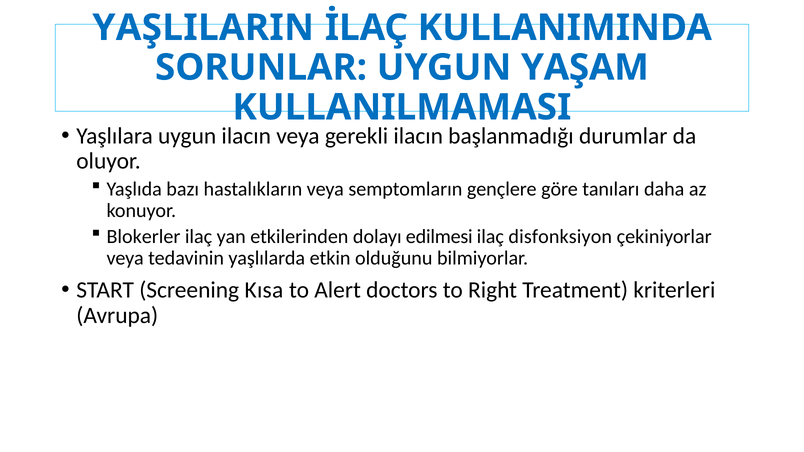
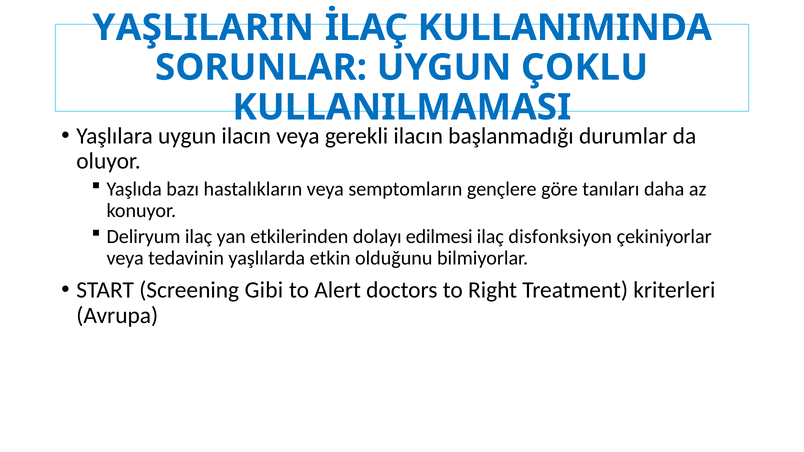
YAŞAM: YAŞAM -> ÇOKLU (585, 68)
Blokerler: Blokerler -> Deliryum (143, 237)
Kısa: Kısa -> Gibi (264, 290)
